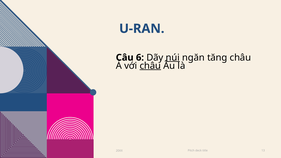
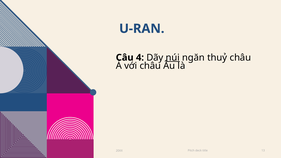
6: 6 -> 4 (140, 58)
tăng: tăng -> thuỷ (217, 58)
châu underline: present -> none (150, 66)
